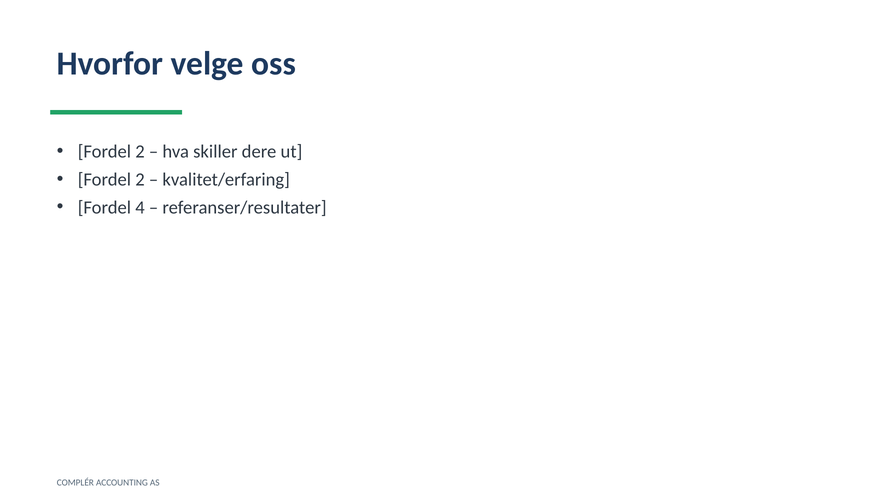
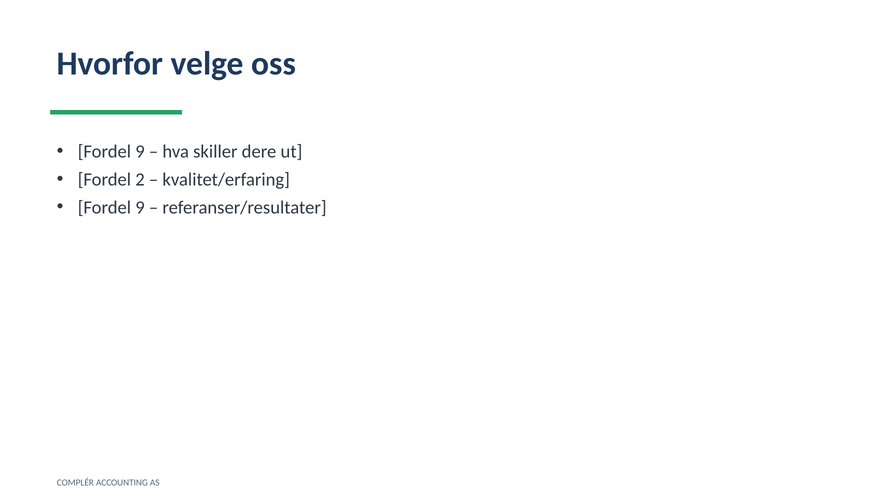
2: 2 -> 9 (140, 151)
4: 4 -> 9 (140, 207)
